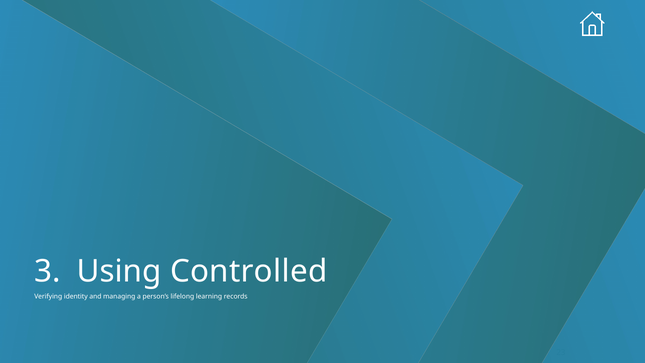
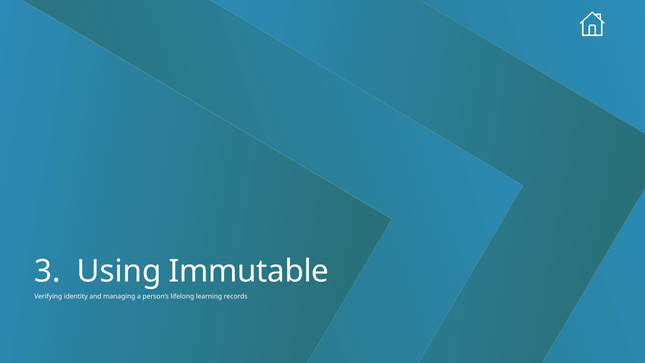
Controlled: Controlled -> Immutable (249, 271)
